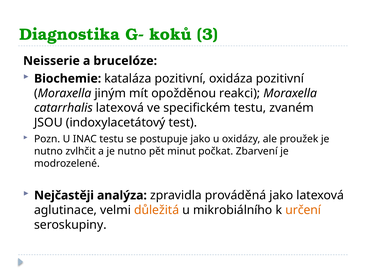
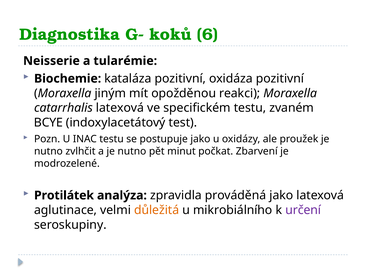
3: 3 -> 6 (207, 34)
brucelóze: brucelóze -> tularémie (125, 61)
JSOU: JSOU -> BCYE (48, 122)
Nejčastěji: Nejčastěji -> Protilátek (64, 195)
určení colour: orange -> purple (303, 210)
